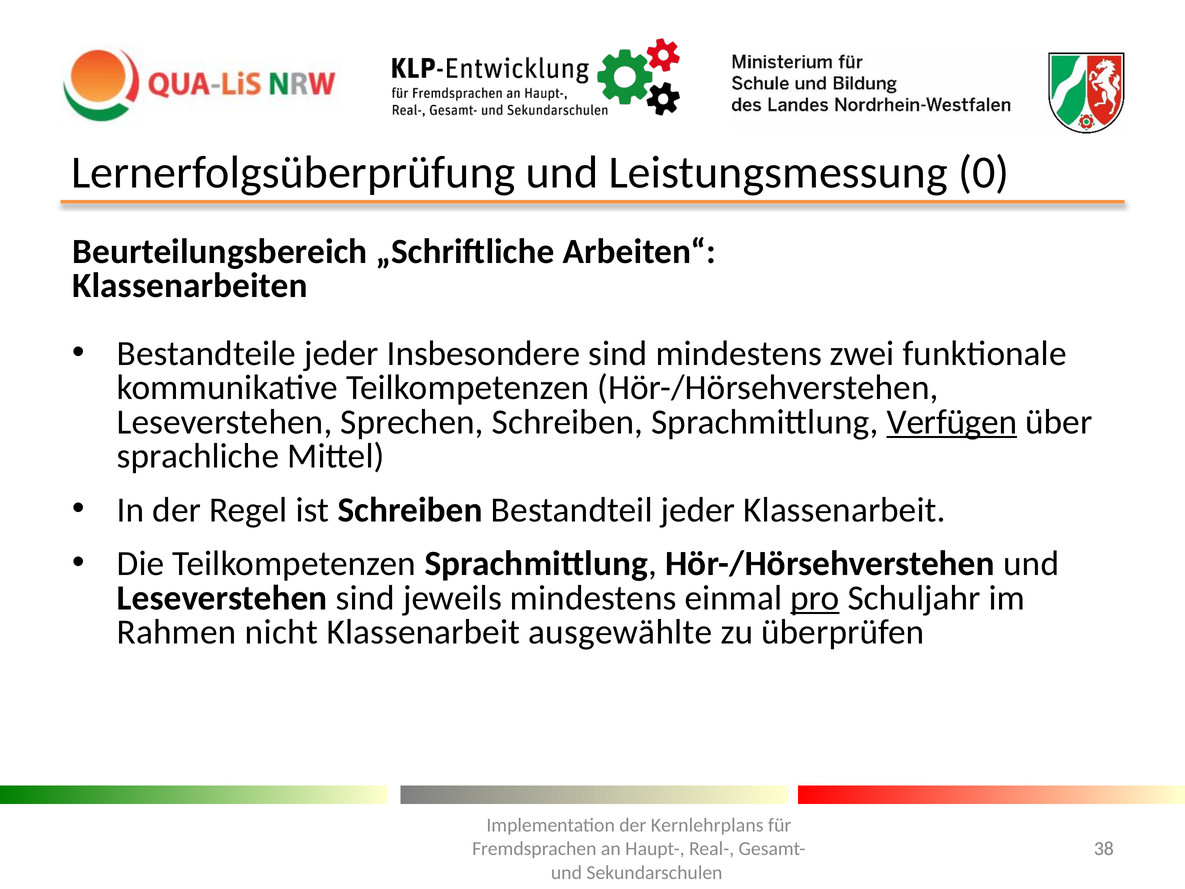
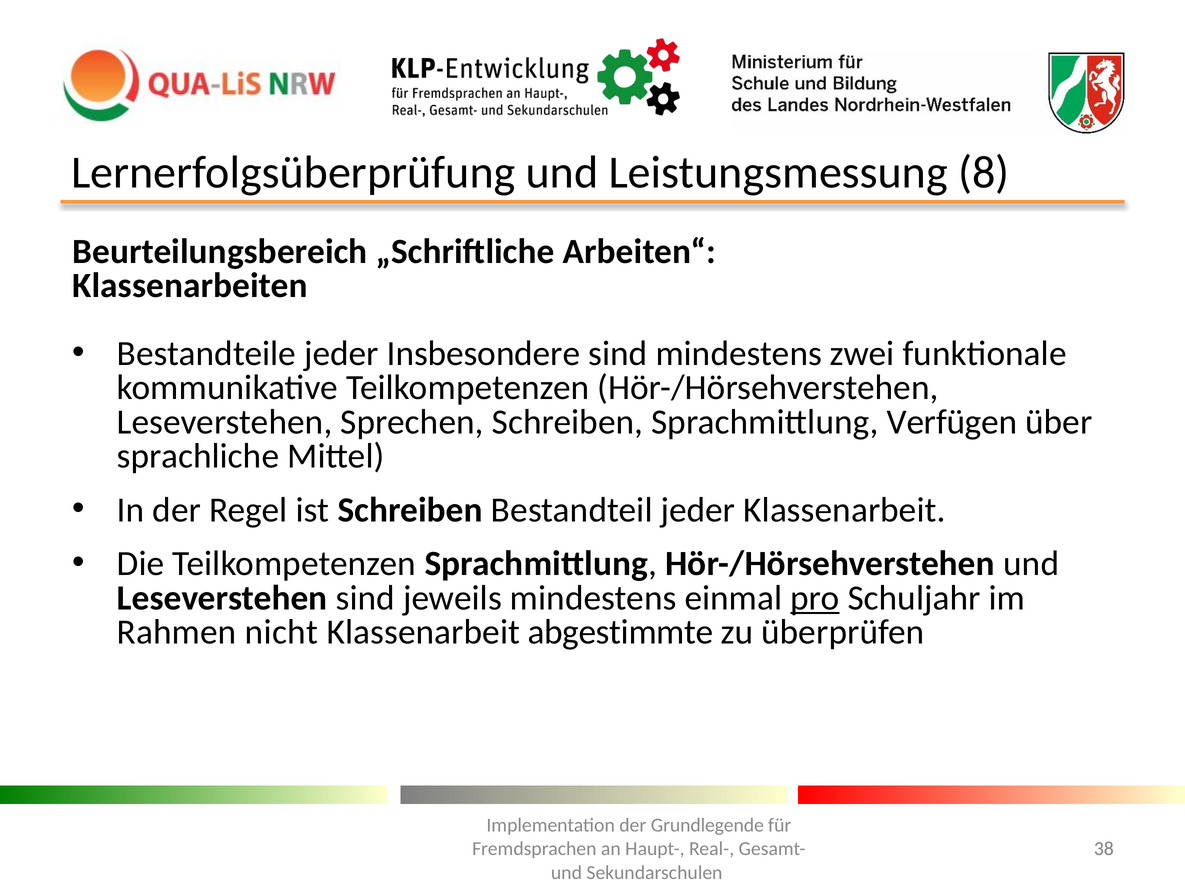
0: 0 -> 8 (984, 172)
Verfügen underline: present -> none (952, 422)
ausgewählte: ausgewählte -> abgestimmte (621, 632)
Kernlehrplans: Kernlehrplans -> Grundlegende (707, 825)
